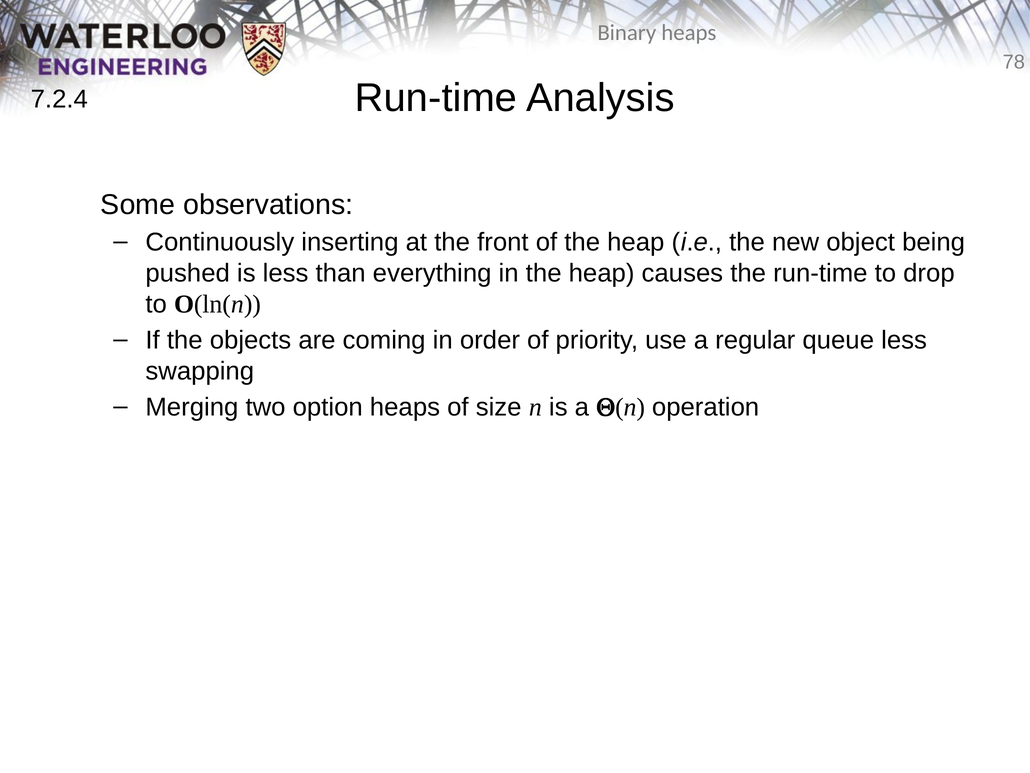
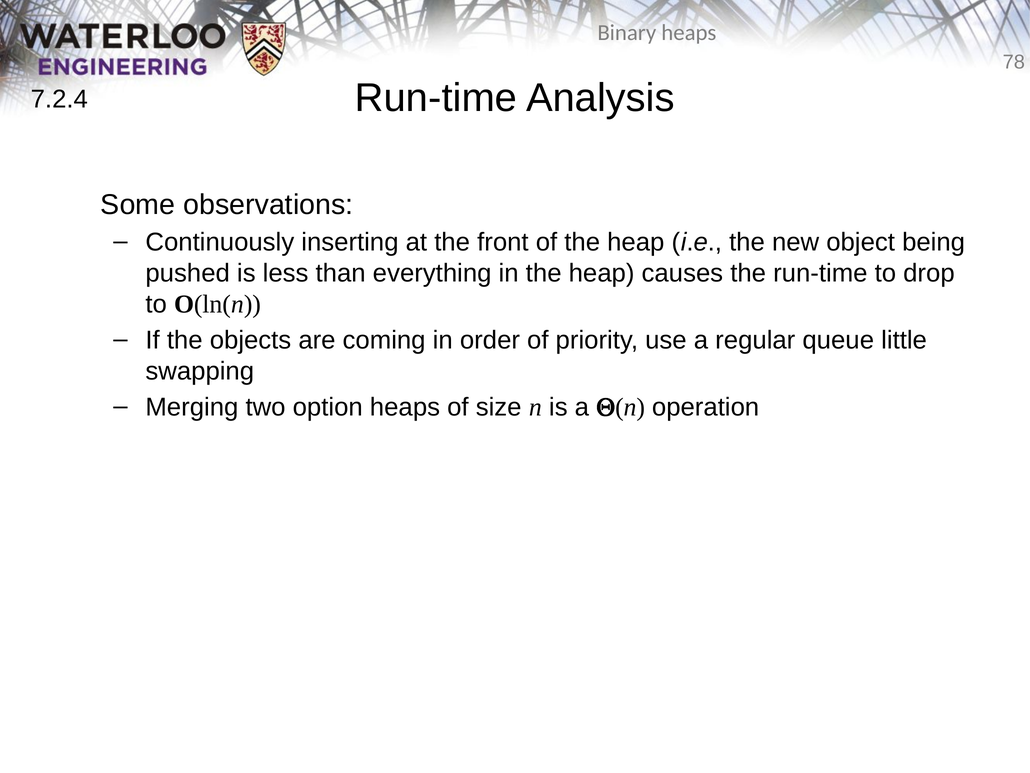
queue less: less -> little (904, 340)
